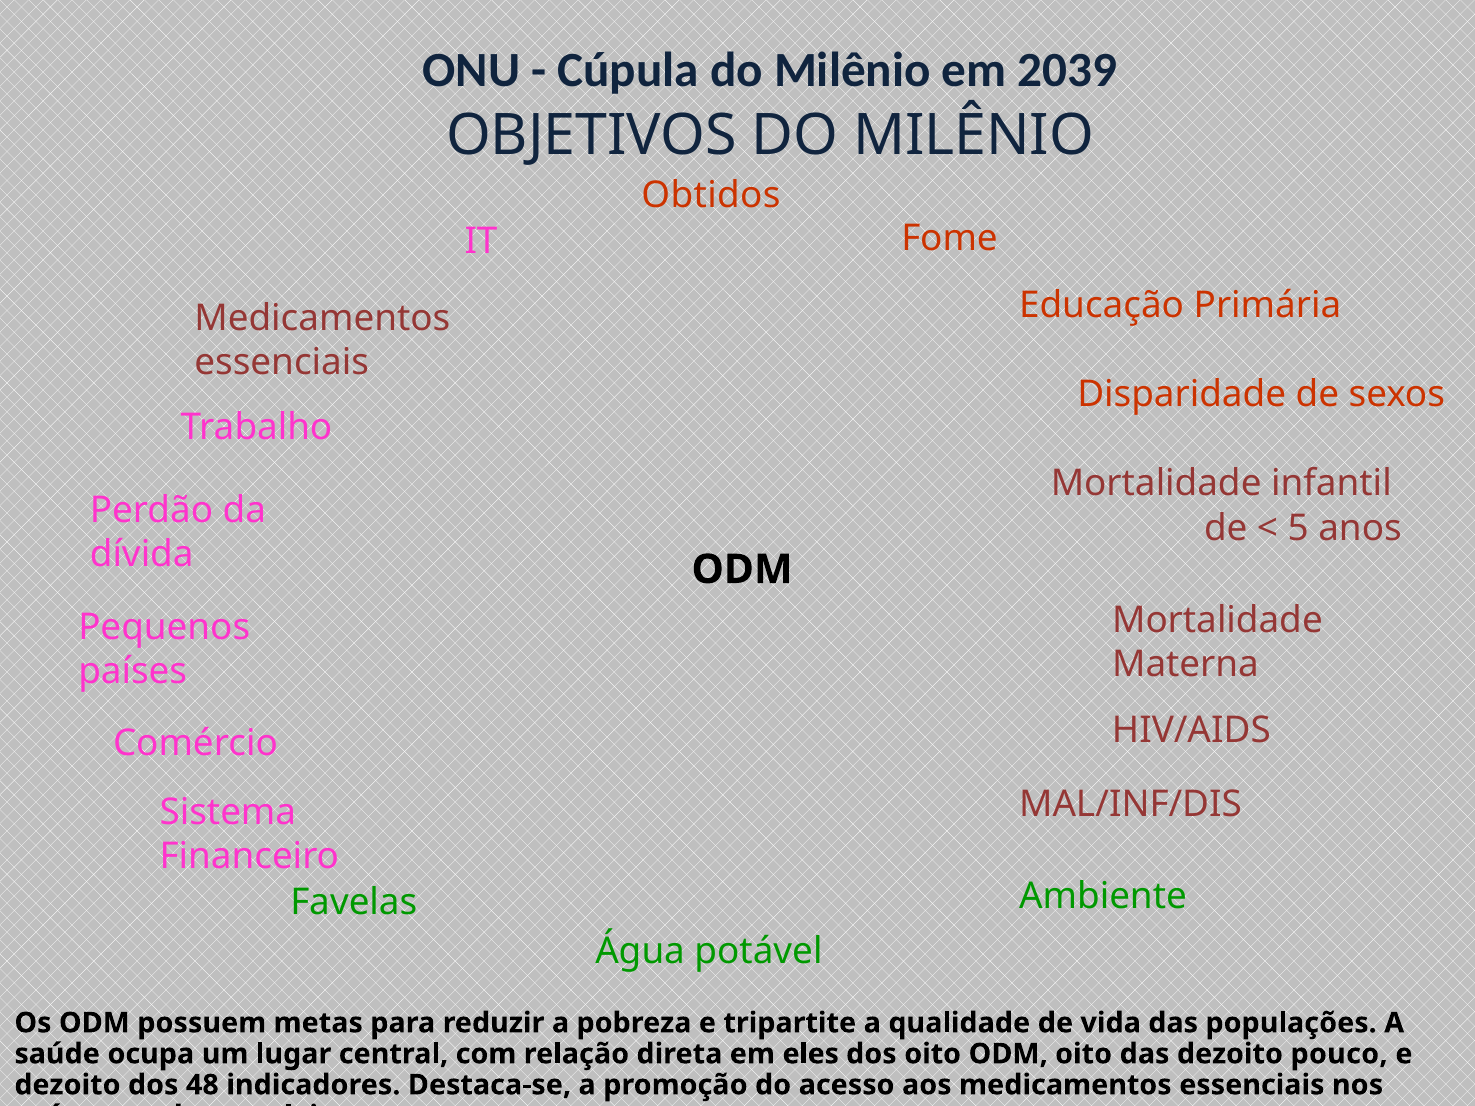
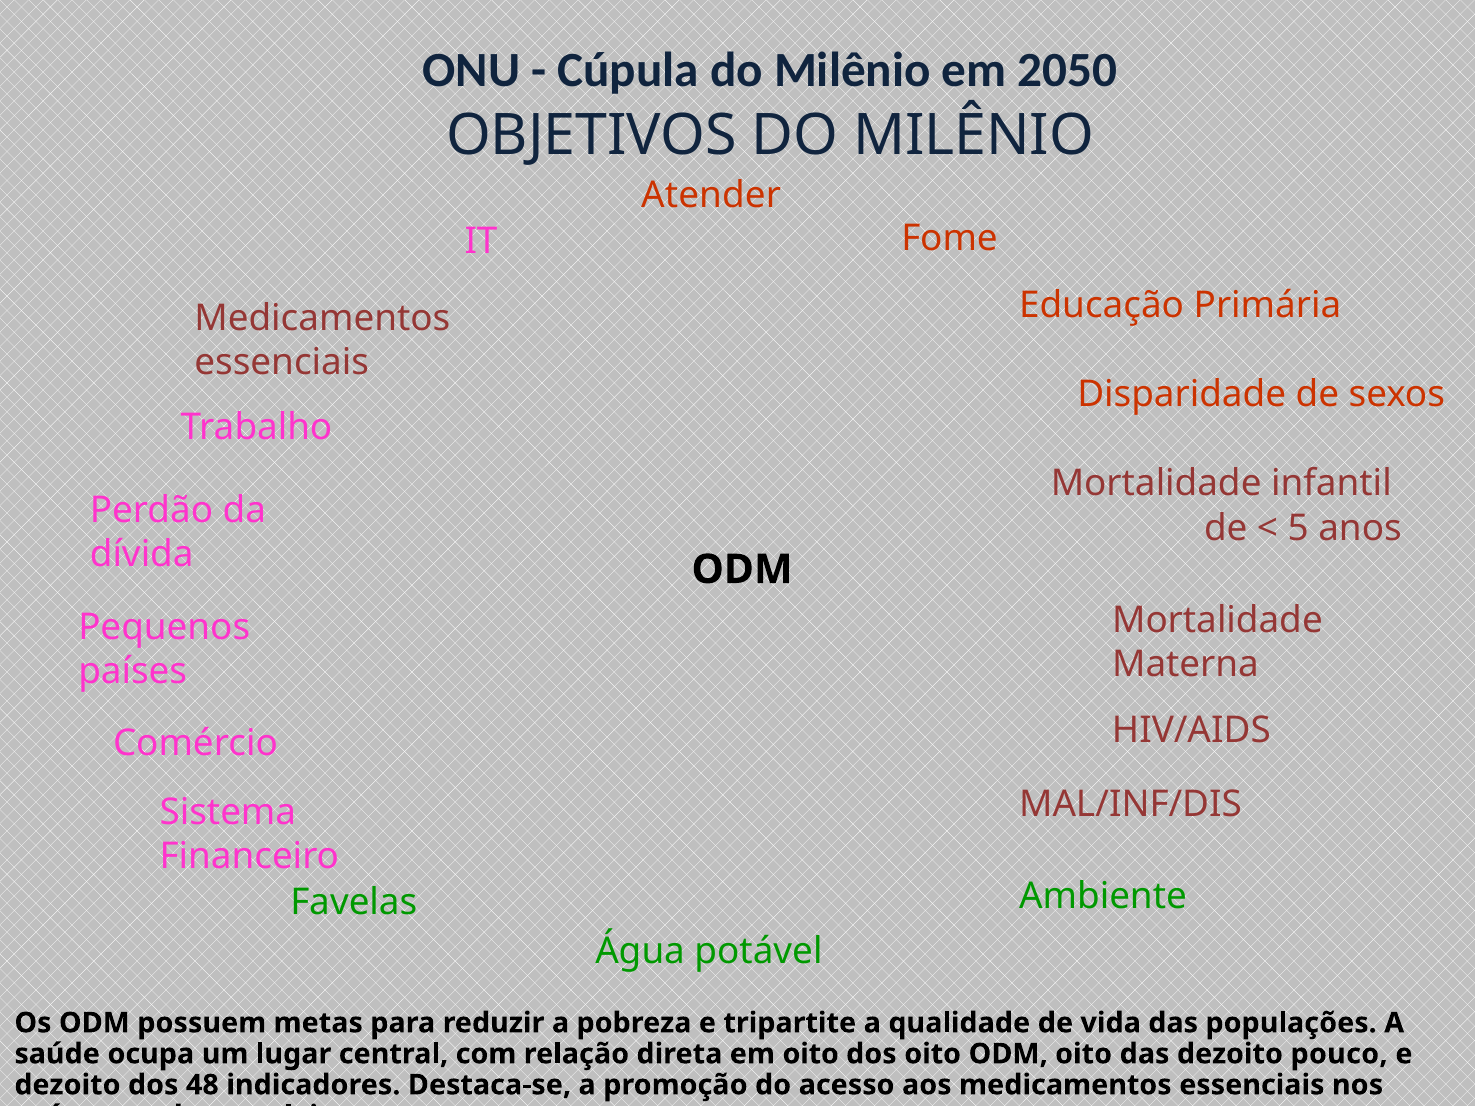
2039: 2039 -> 2050 (1067, 71)
Obtidos: Obtidos -> Atender (711, 195)
em eles: eles -> oito (811, 1054)
